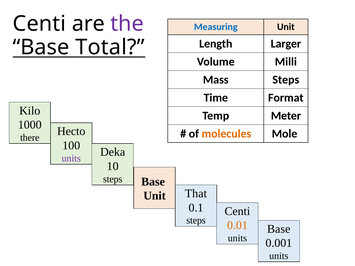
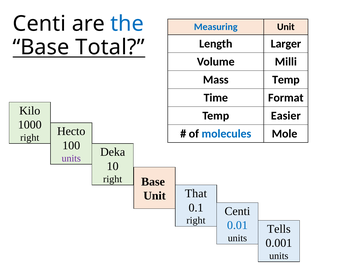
the colour: purple -> blue (127, 24)
Mass Steps: Steps -> Temp (286, 80)
Meter: Meter -> Easier (286, 116)
molecules colour: orange -> blue (226, 134)
there: there -> right (30, 138)
steps: steps -> right (113, 179)
steps: steps -> right (196, 221)
0.01 colour: orange -> blue (237, 226)
Base: Base -> Tells (279, 229)
